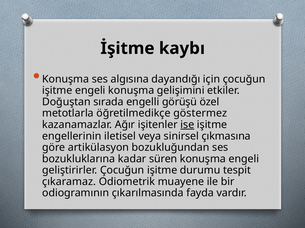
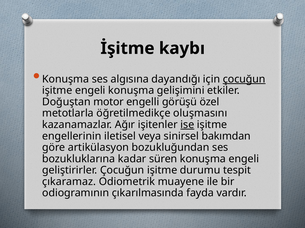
çocuğun underline: none -> present (244, 79)
sırada: sırada -> motor (108, 102)
göstermez: göstermez -> oluşmasını (200, 114)
çıkmasına: çıkmasına -> bakımdan (226, 136)
